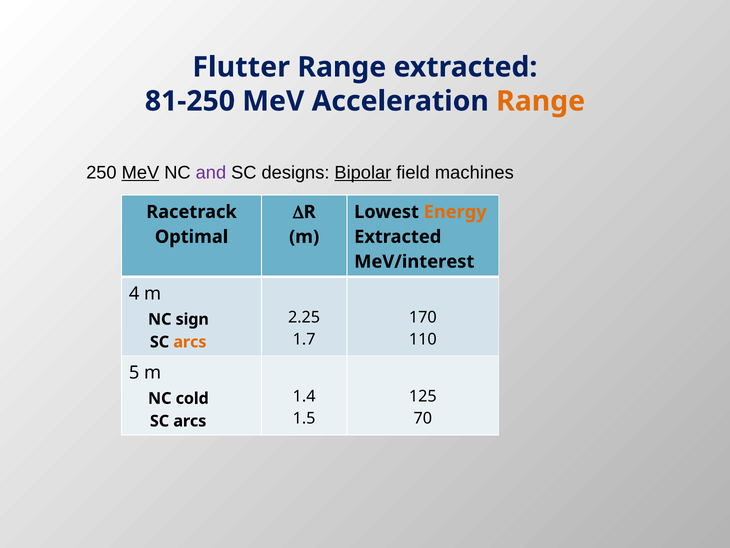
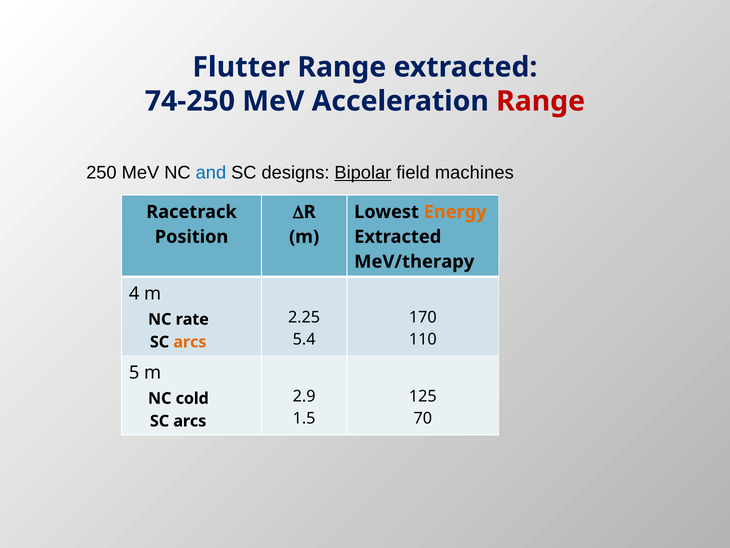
81-250: 81-250 -> 74-250 (190, 101)
Range colour: orange -> red (541, 101)
MeV underline: present -> none (140, 173)
and colour: purple -> blue (211, 173)
Optimal: Optimal -> Position (192, 237)
MeV/interest: MeV/interest -> MeV/therapy (414, 261)
sign: sign -> rate (192, 319)
1.7: 1.7 -> 5.4 (304, 339)
1.4: 1.4 -> 2.9 (304, 396)
